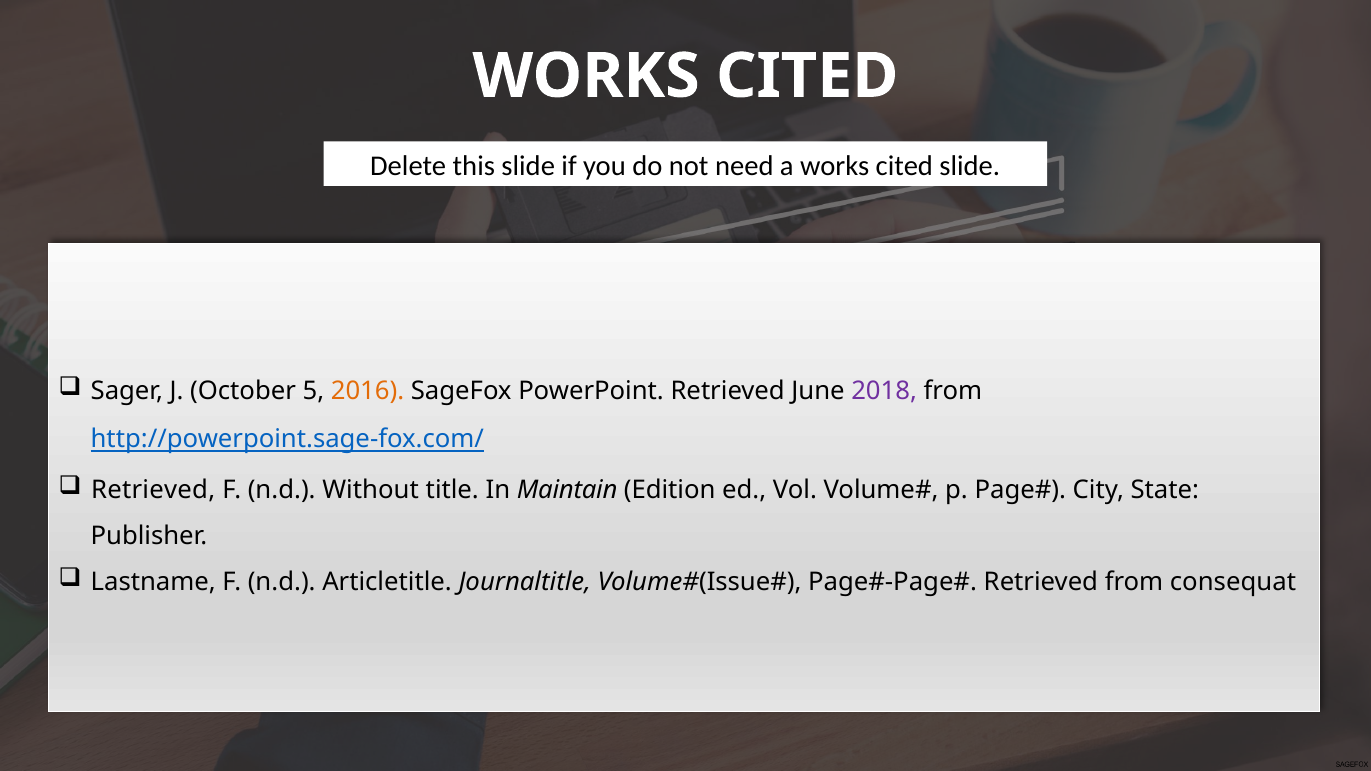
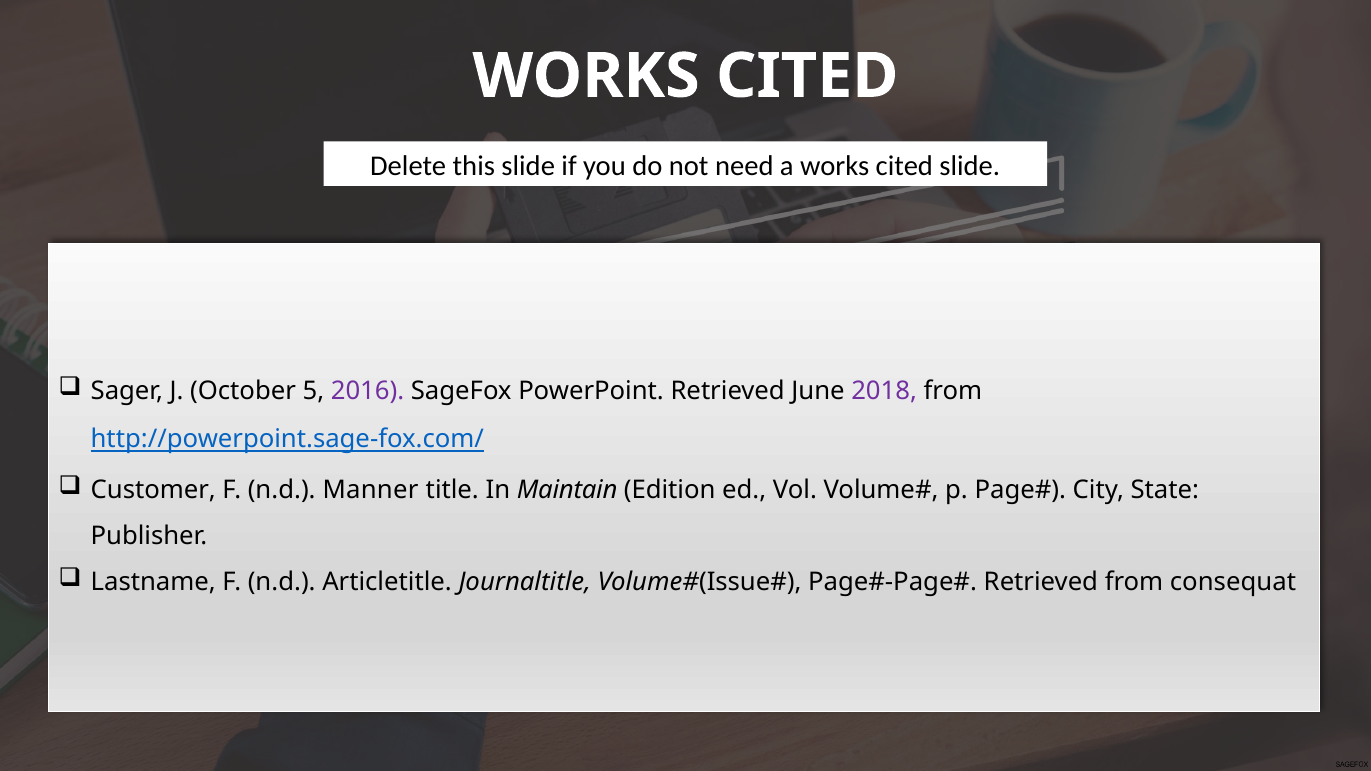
2016 colour: orange -> purple (367, 391)
Retrieved: Retrieved -> Customer (153, 490)
Without: Without -> Manner (370, 490)
